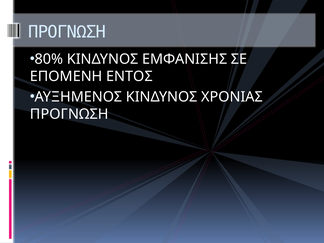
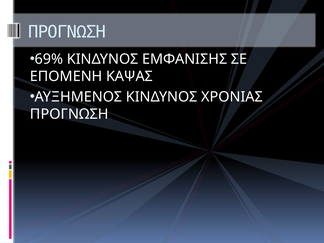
80%: 80% -> 69% (49, 59)
ΕΝΤΟΣ: ΕΝΤΟΣ -> ΚΑΨΑΣ (130, 76)
